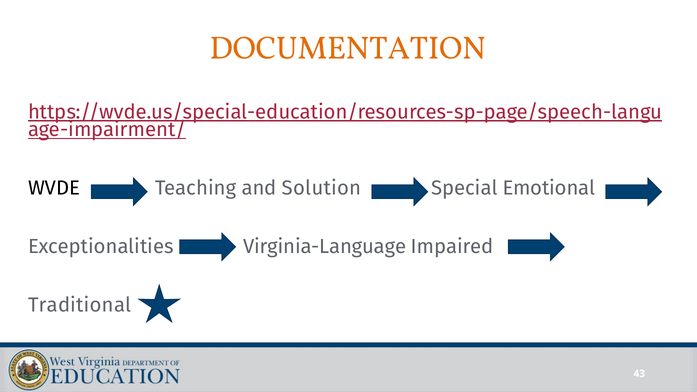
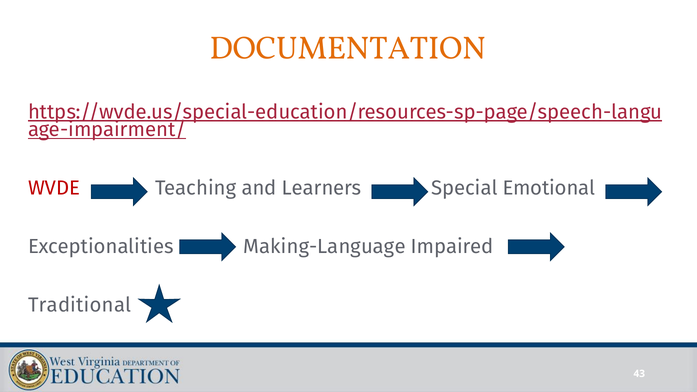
WVDE colour: black -> red (54, 188)
Solution: Solution -> Learners (322, 188)
Virginia-Language: Virginia-Language -> Making-Language (325, 246)
